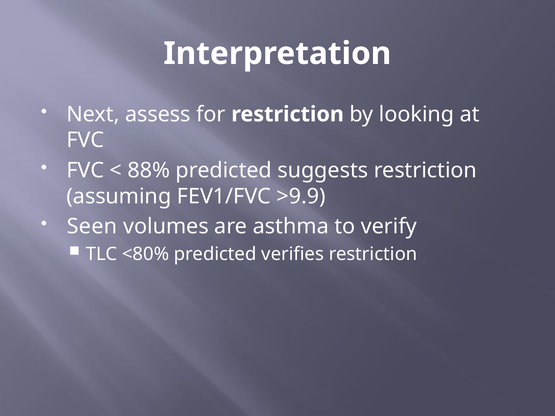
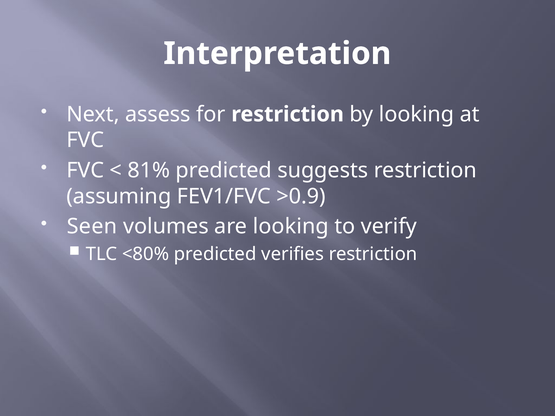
88%: 88% -> 81% (149, 170)
>9.9: >9.9 -> >0.9 (301, 196)
are asthma: asthma -> looking (291, 227)
